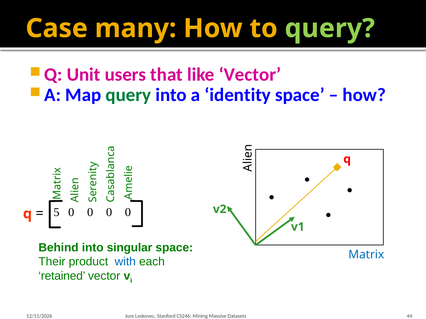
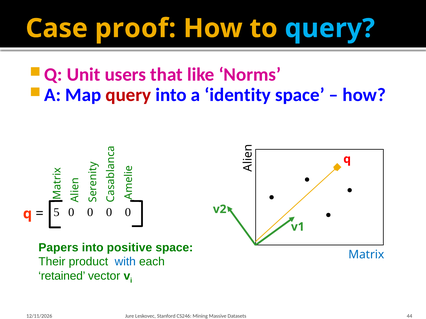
many: many -> proof (135, 28)
query colour: light green -> light blue (330, 28)
like Vector: Vector -> Norms (250, 75)
query colour: green -> red (128, 95)
Behind: Behind -> Papers (58, 248)
singular: singular -> positive (129, 248)
